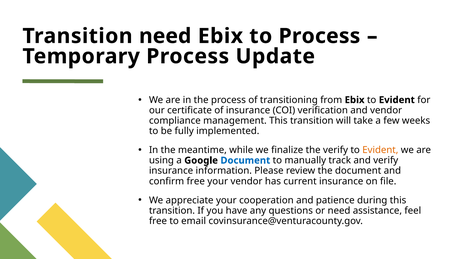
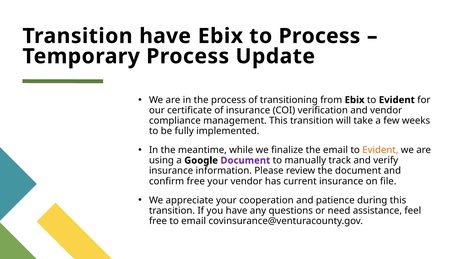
Transition need: need -> have (165, 36)
the verify: verify -> email (336, 150)
Document colour: blue -> purple (245, 161)
